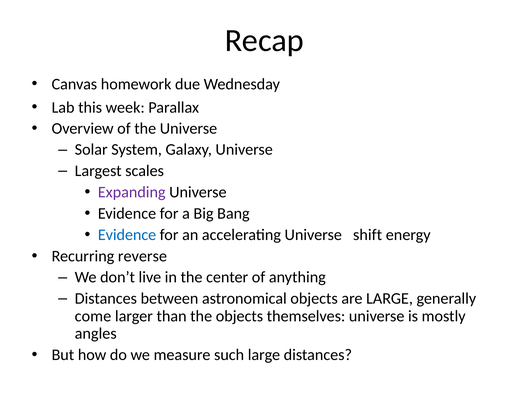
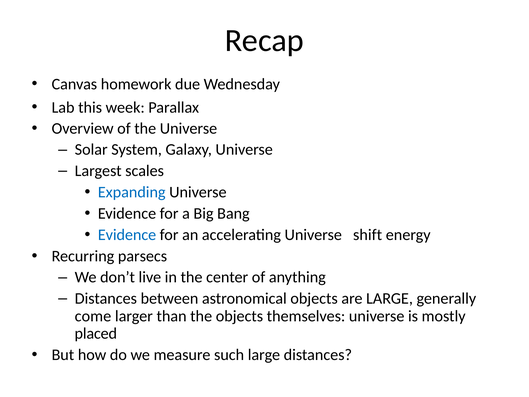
Expanding colour: purple -> blue (132, 192)
reverse: reverse -> parsecs (142, 256)
angles: angles -> placed (96, 333)
